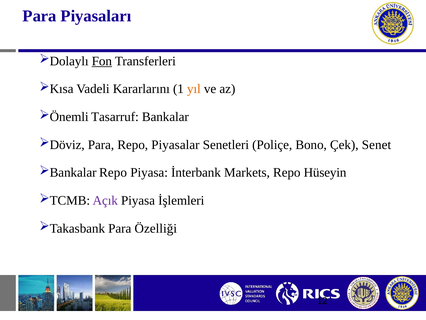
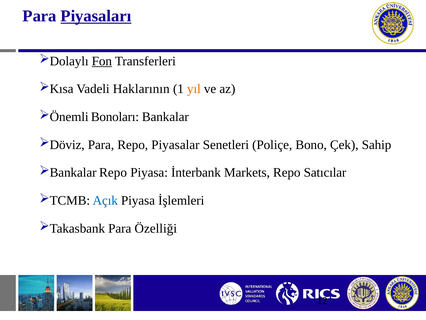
Piyasaları underline: none -> present (96, 16)
Kararlarını: Kararlarını -> Haklarının (141, 89)
Tasarruf: Tasarruf -> Bonoları (115, 117)
Senet: Senet -> Sahip (377, 145)
Hüseyin: Hüseyin -> Satıcılar (325, 172)
Açık colour: purple -> blue (105, 200)
